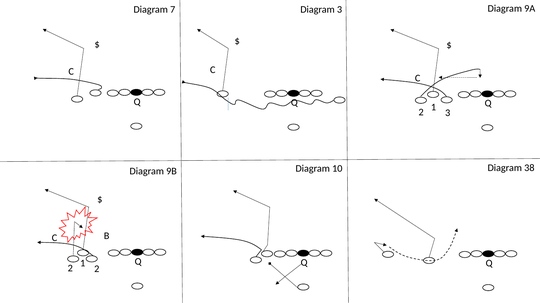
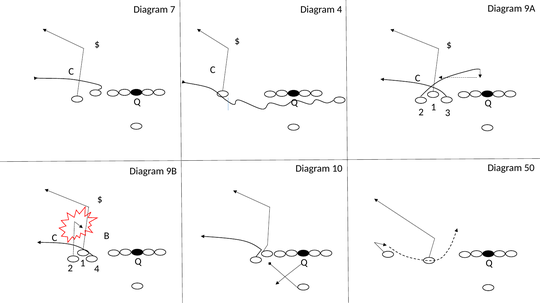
Diagram 3: 3 -> 4 (340, 10)
38: 38 -> 50 (529, 168)
2 2: 2 -> 4 (97, 269)
